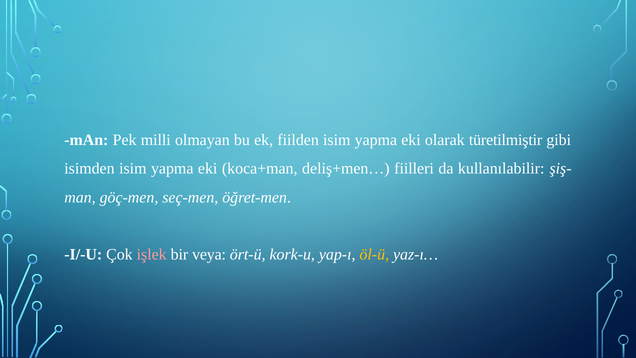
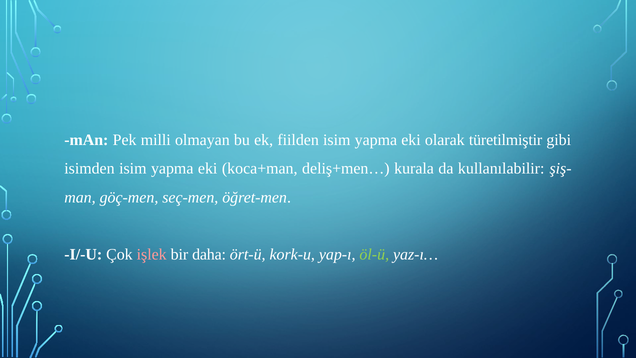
fiilleri: fiilleri -> kurala (414, 169)
veya: veya -> daha (209, 254)
öl-ü colour: yellow -> light green (374, 254)
